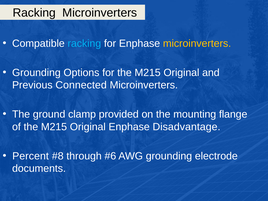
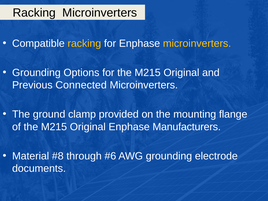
racking colour: light blue -> yellow (84, 43)
Disadvantage: Disadvantage -> Manufacturers (187, 127)
Percent: Percent -> Material (31, 156)
